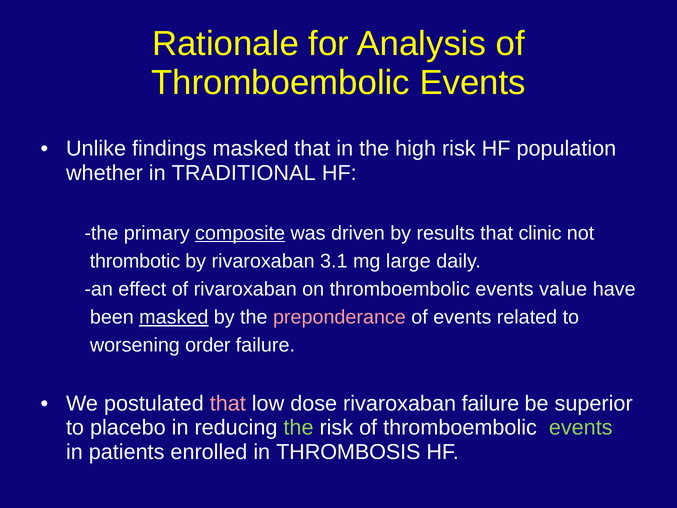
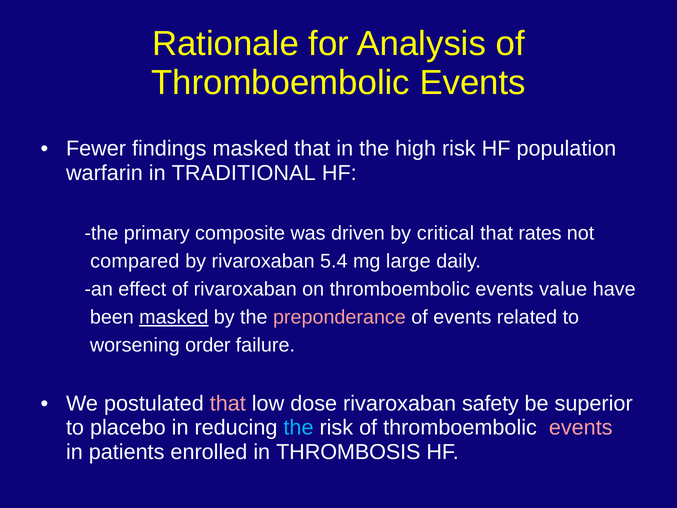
Unlike: Unlike -> Fewer (96, 149)
whether: whether -> warfarin (104, 173)
composite underline: present -> none (240, 233)
results: results -> critical (446, 233)
clinic: clinic -> rates (540, 233)
thrombotic: thrombotic -> compared (135, 261)
3.1: 3.1 -> 5.4 (334, 261)
rivaroxaban failure: failure -> safety (490, 403)
the colour: light green -> light blue (299, 427)
events colour: light green -> pink (581, 427)
